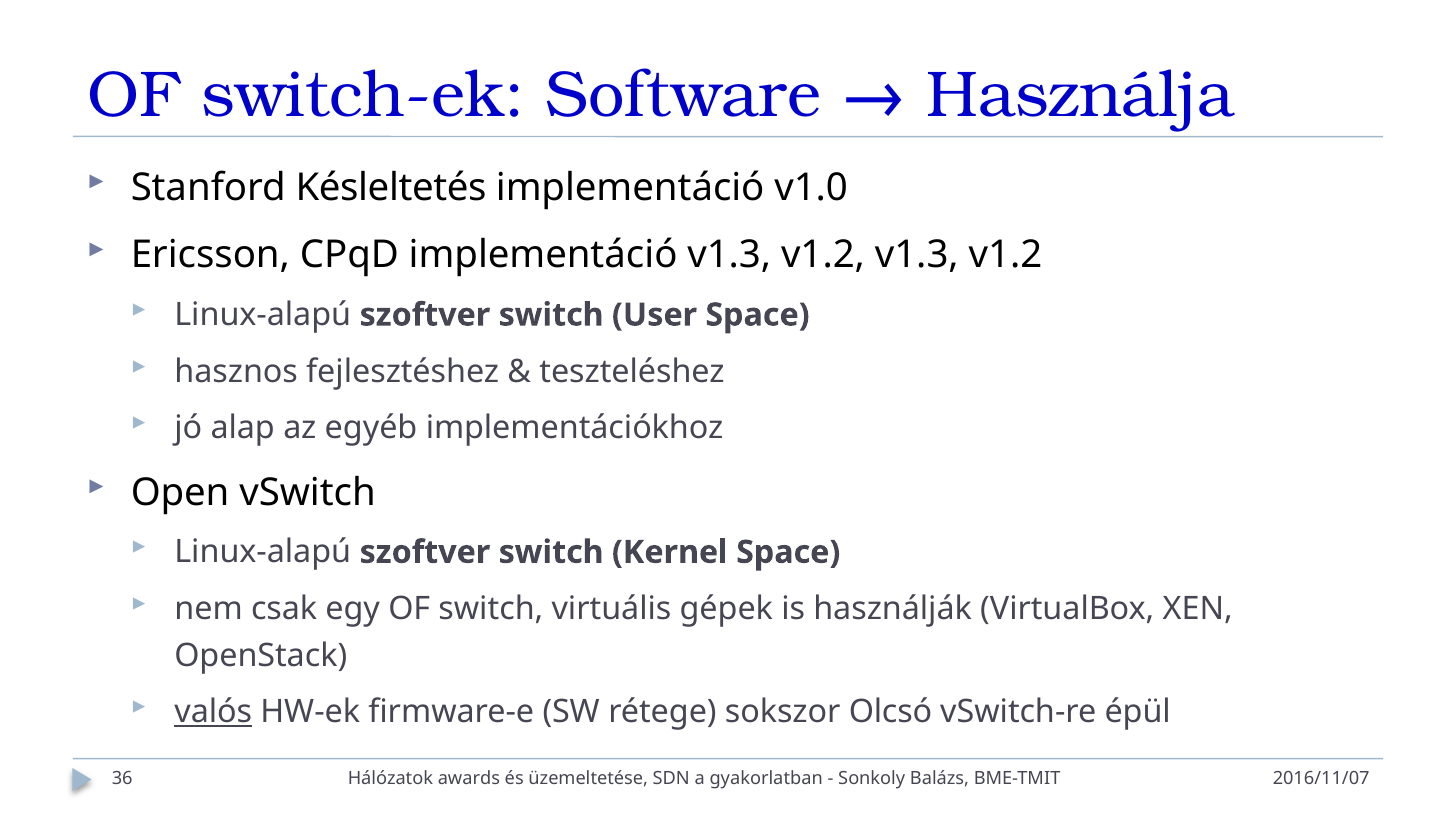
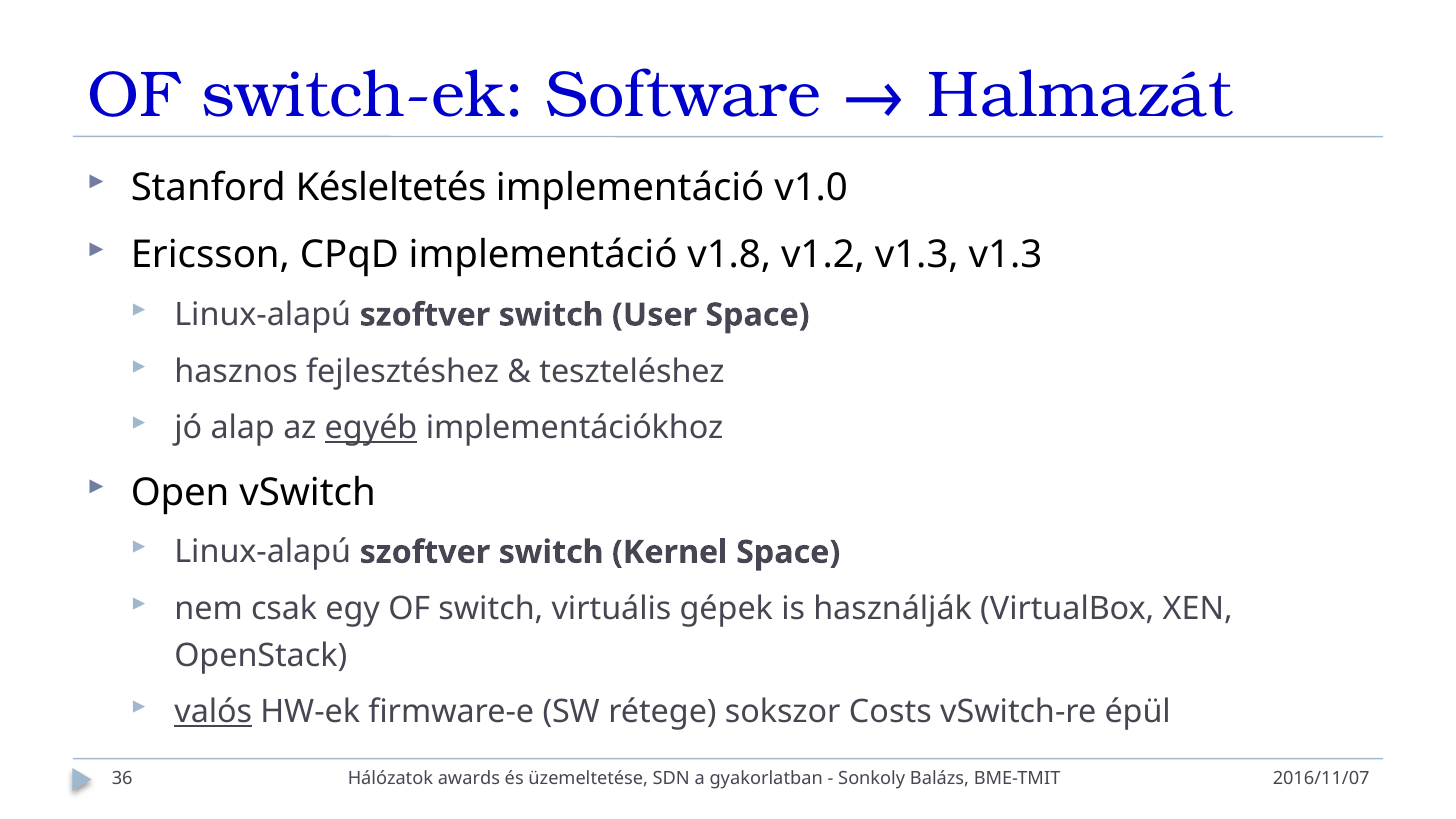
Használja: Használja -> Halmazát (1080, 95)
implementáció v1.3: v1.3 -> v1.8 (729, 255)
v1.2 v1.3 v1.2: v1.2 -> v1.3 (1006, 255)
egyéb underline: none -> present (371, 428)
Olcsó: Olcsó -> Costs (890, 712)
